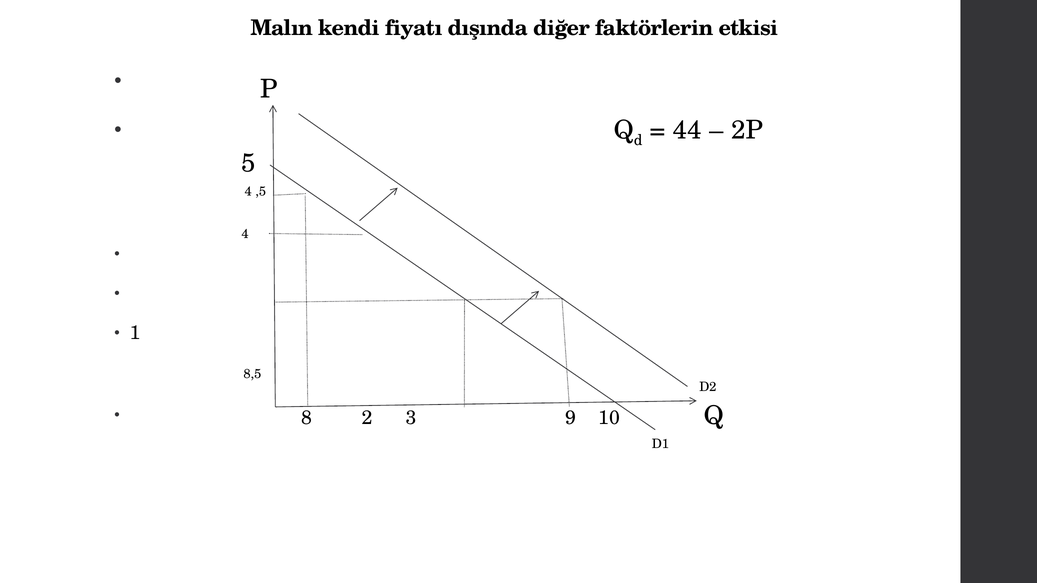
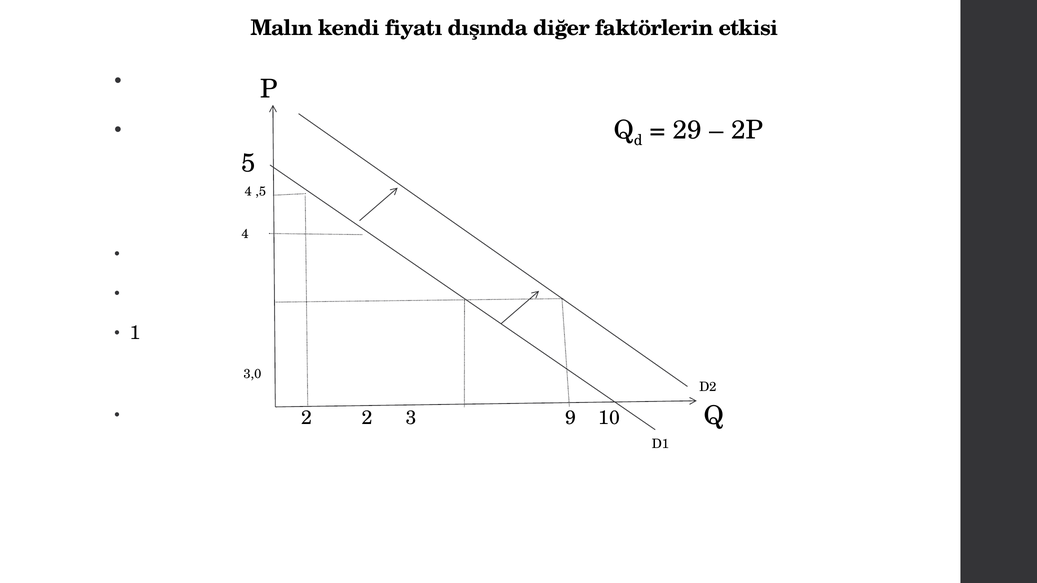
44: 44 -> 29 (687, 130)
8,5: 8,5 -> 3,0 (252, 374)
8: 8 -> 2 (307, 418)
